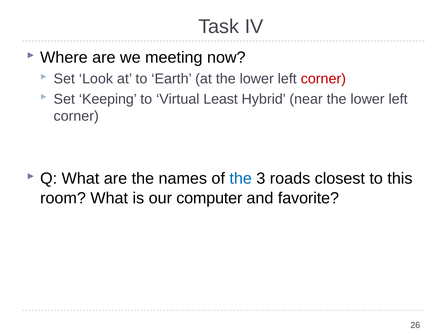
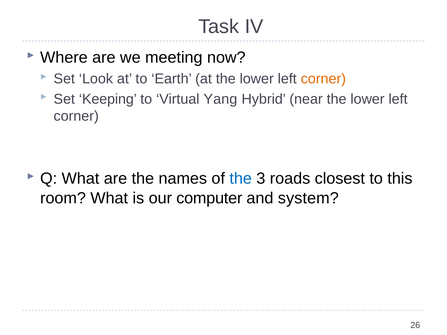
corner colour: red -> orange (323, 79)
Least: Least -> Yang (220, 99)
favorite: favorite -> system (308, 198)
